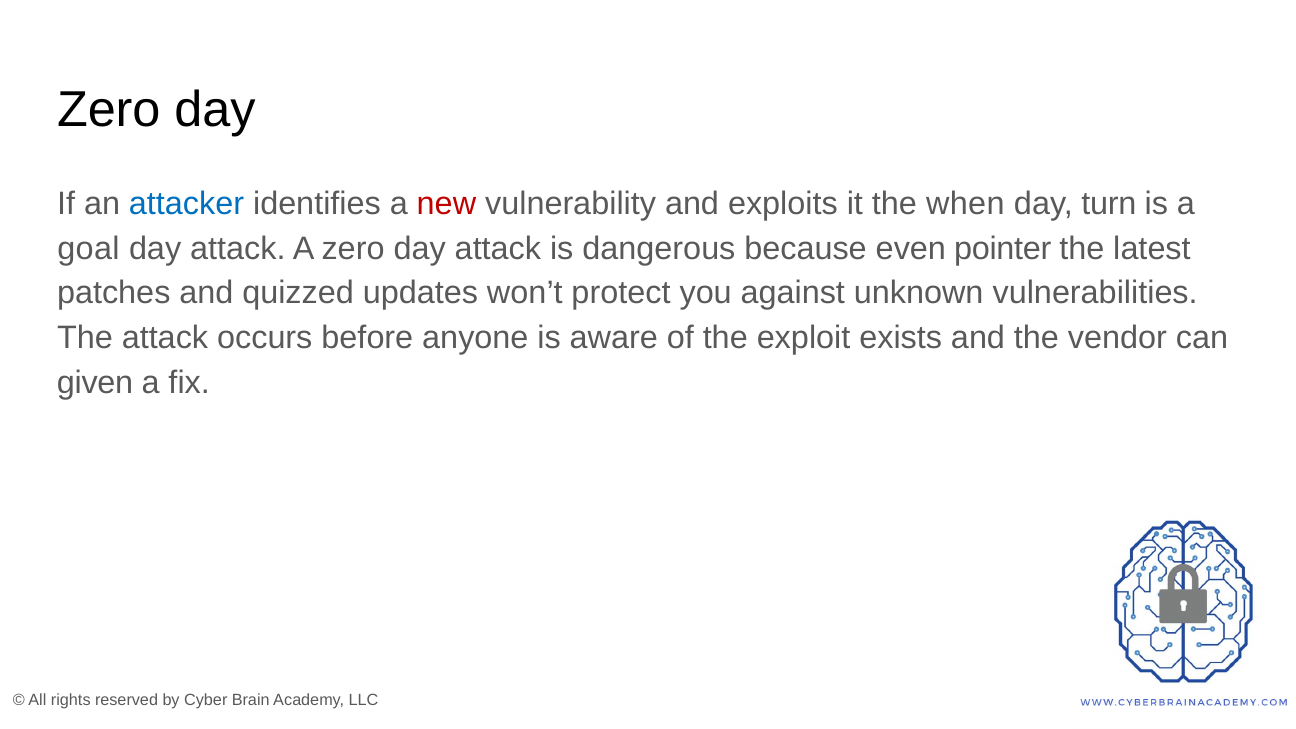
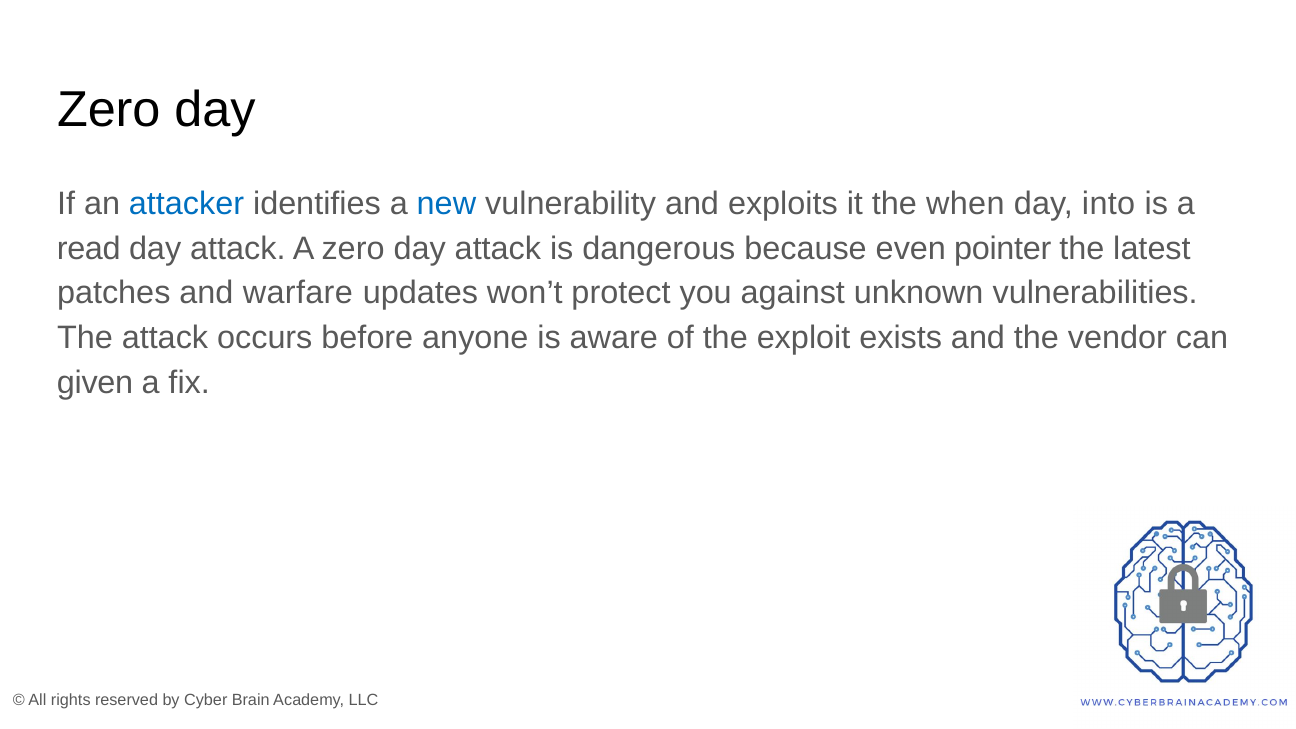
new colour: red -> blue (446, 204)
turn: turn -> into (1109, 204)
goal: goal -> read (89, 249)
quizzed: quizzed -> warfare (298, 293)
